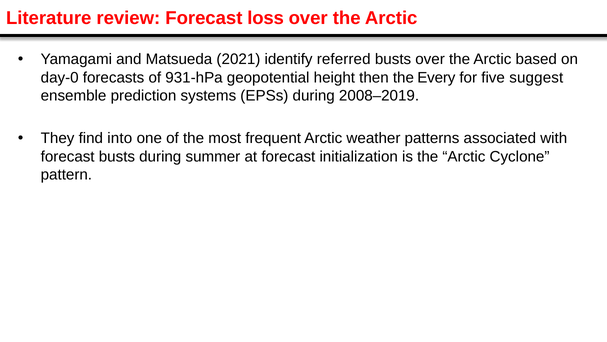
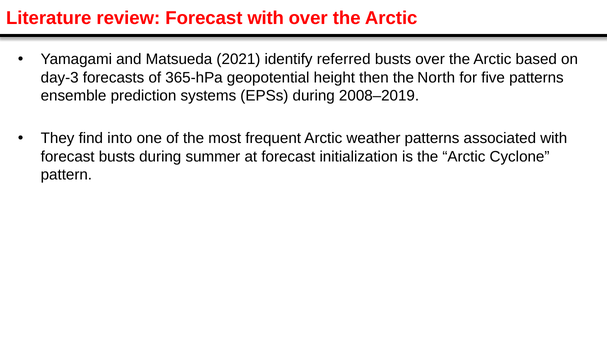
Forecast loss: loss -> with (266, 18)
day-0: day-0 -> day-3 (60, 77)
931-hPa: 931-hPa -> 365-hPa (194, 77)
Every: Every -> North (436, 77)
five suggest: suggest -> patterns (536, 77)
